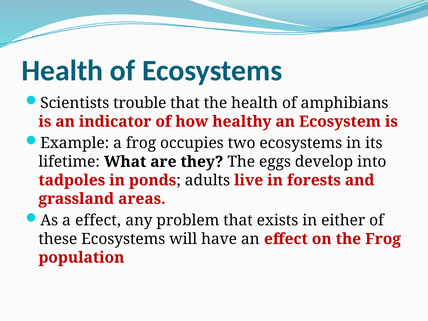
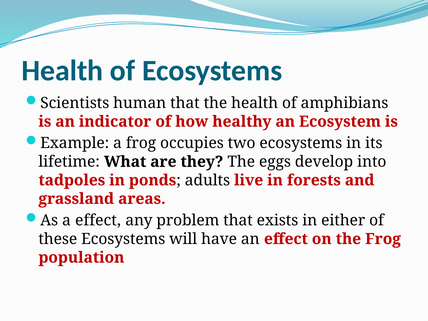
trouble: trouble -> human (140, 103)
